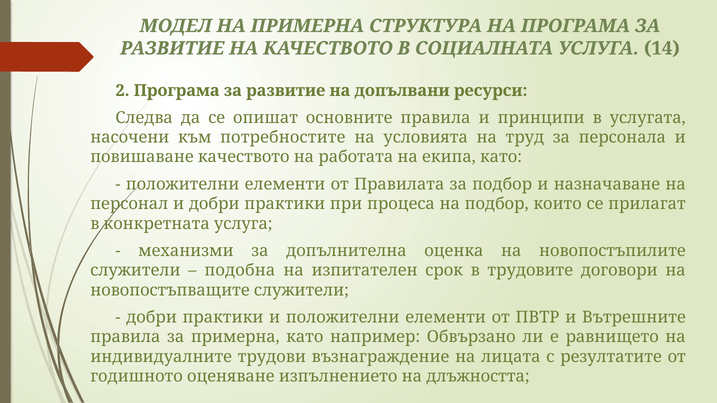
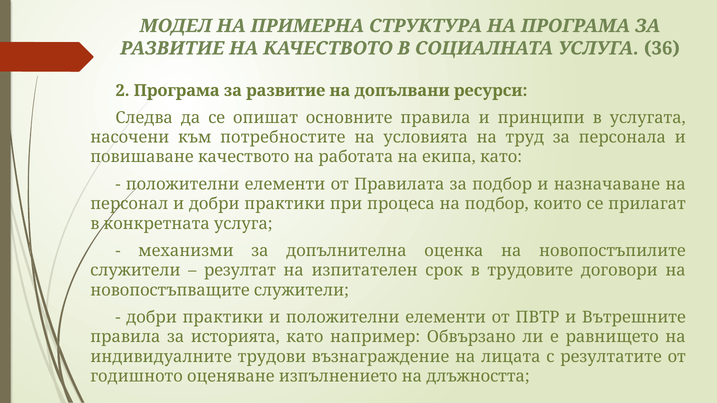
14: 14 -> 36 (662, 48)
подобна: подобна -> резултат (240, 271)
за примерна: примерна -> историята (235, 337)
